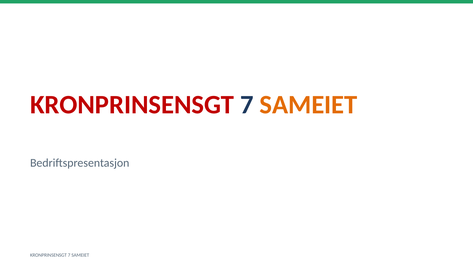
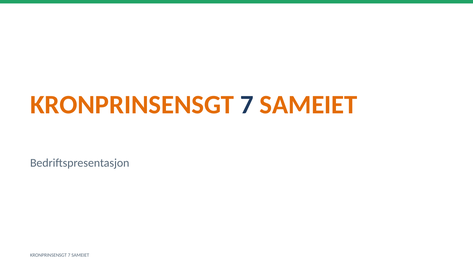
KRONPRINSENSGT colour: red -> orange (132, 105)
